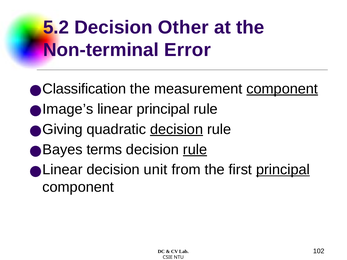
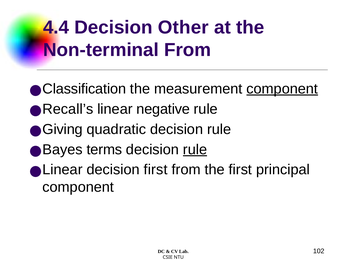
5.2: 5.2 -> 4.4 (56, 28)
Non-terminal Error: Error -> From (188, 50)
Image’s: Image’s -> Recall’s (68, 109)
linear principal: principal -> negative (163, 109)
decision underline: present -> none (177, 129)
decision unit: unit -> first (156, 170)
principal underline: present -> none (283, 170)
